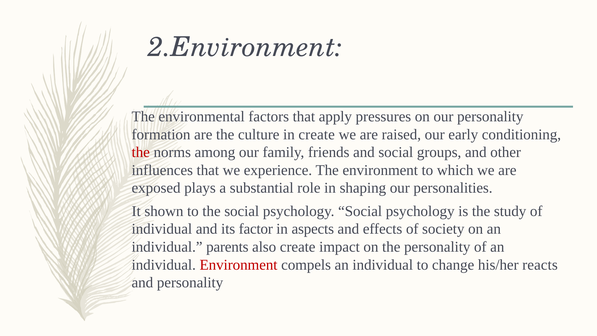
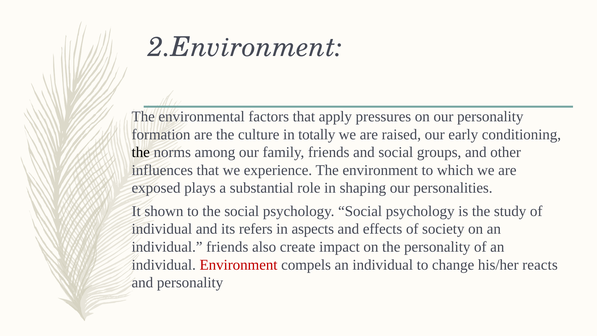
in create: create -> totally (317, 134)
the colour: red -> black (141, 152)
factor: factor -> refers (256, 229)
individual parents: parents -> friends (227, 247)
